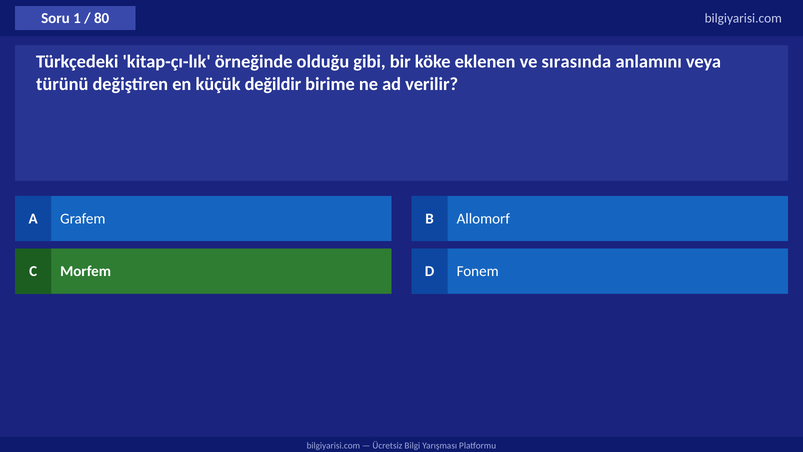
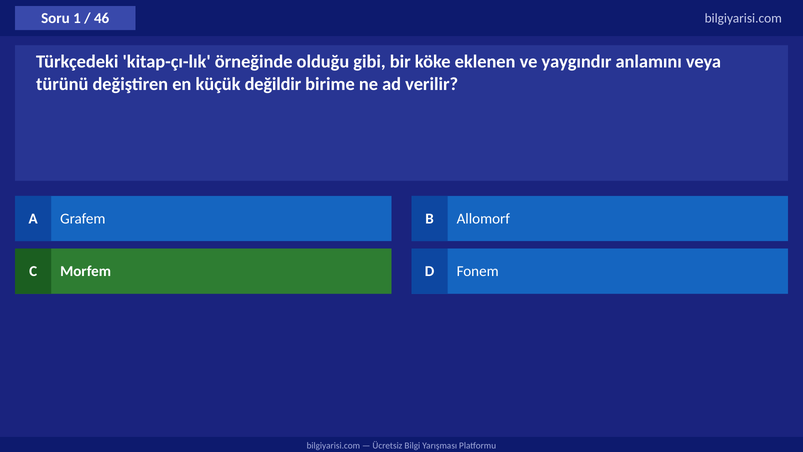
80: 80 -> 46 (102, 18)
sırasında: sırasında -> yaygındır (577, 62)
